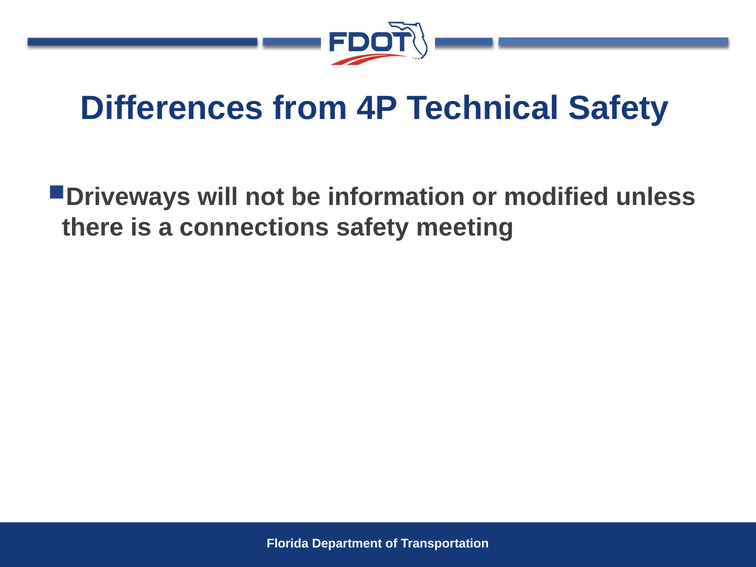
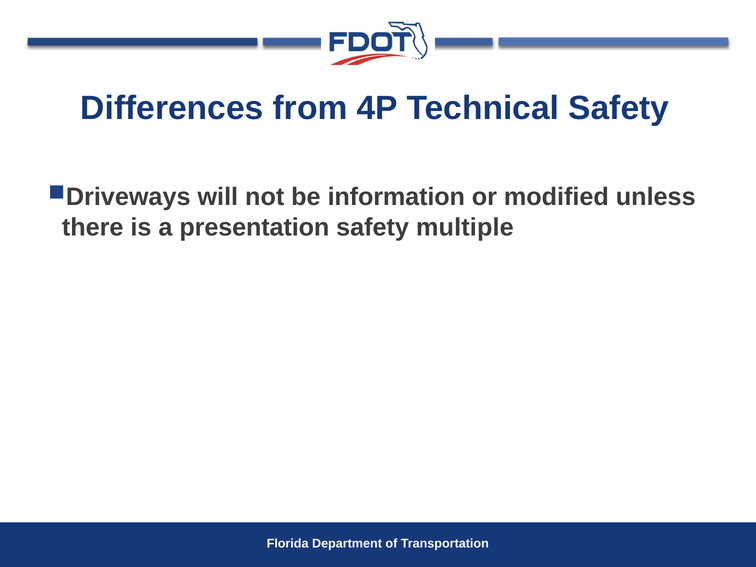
connections: connections -> presentation (254, 227)
meeting: meeting -> multiple (465, 227)
